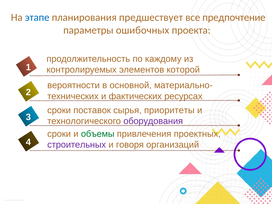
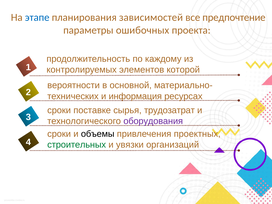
предшествует: предшествует -> зависимостей (151, 18)
фактических: фактических -> информация (135, 96)
поставок: поставок -> поставке (92, 110)
приоритеты: приоритеты -> трудозатрат (169, 110)
объемы colour: green -> black (98, 134)
строительных colour: purple -> green (77, 145)
говоря: говоря -> увязки (130, 145)
